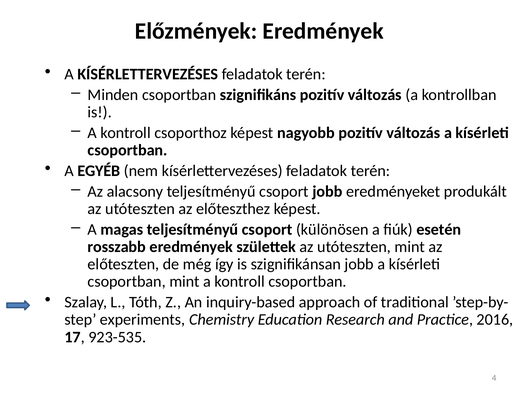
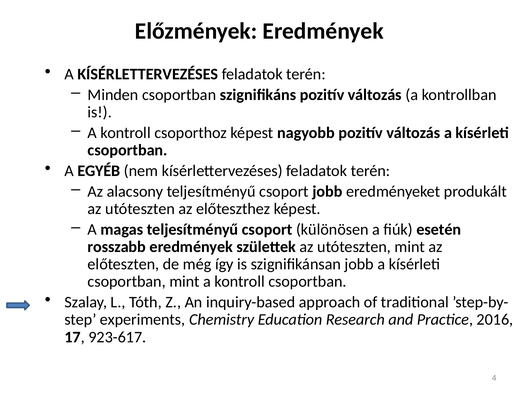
923-535: 923-535 -> 923-617 (117, 337)
